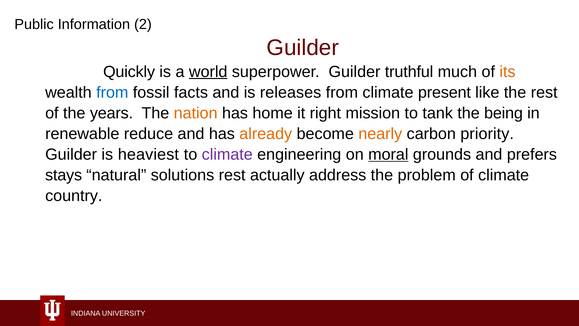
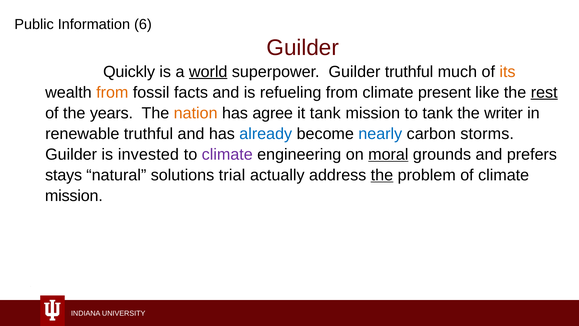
2: 2 -> 6 (143, 24)
from colour: blue -> orange (112, 92)
releases: releases -> refueling (291, 92)
rest underline: none -> present (544, 92)
home: home -> agree (273, 113)
it right: right -> tank (325, 113)
being: being -> writer (504, 113)
renewable reduce: reduce -> truthful (148, 134)
already colour: orange -> blue (266, 134)
nearly colour: orange -> blue (380, 134)
priority: priority -> storms (487, 134)
heaviest: heaviest -> invested (148, 154)
solutions rest: rest -> trial (232, 175)
the underline: none -> present (382, 175)
country: country -> mission (74, 196)
